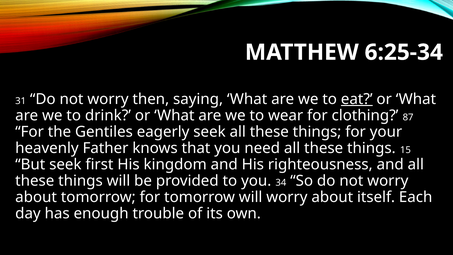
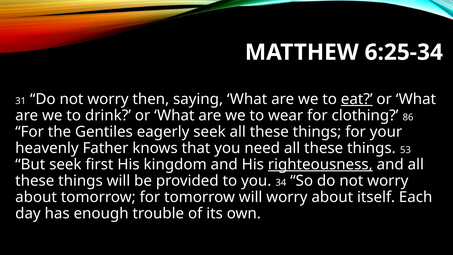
87: 87 -> 86 (408, 117)
15: 15 -> 53 (405, 150)
righteousness underline: none -> present (320, 164)
